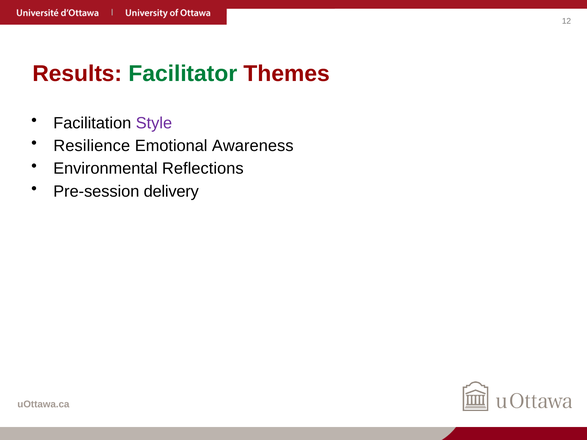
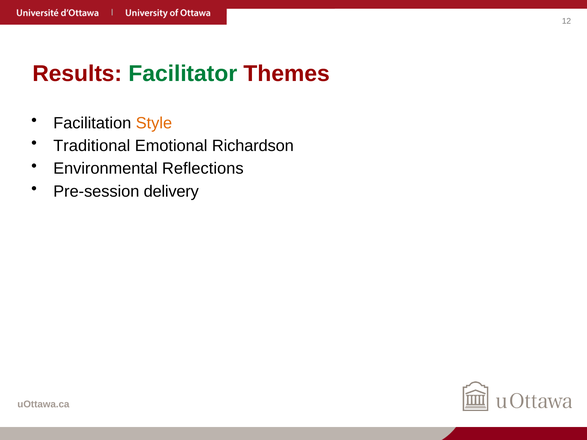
Style colour: purple -> orange (154, 123)
Resilience: Resilience -> Traditional (92, 146)
Awareness: Awareness -> Richardson (253, 146)
